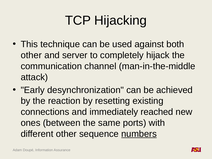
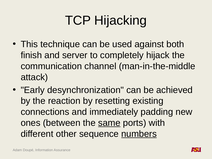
other: other -> finish (31, 55)
reached: reached -> padding (157, 112)
same underline: none -> present (109, 123)
